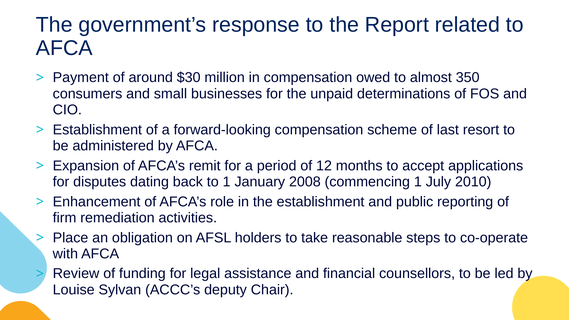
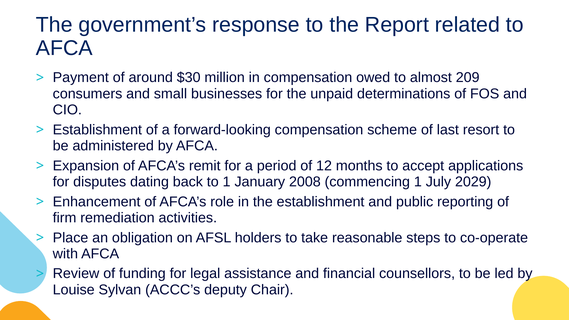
350: 350 -> 209 (468, 78)
2010: 2010 -> 2029 (473, 182)
